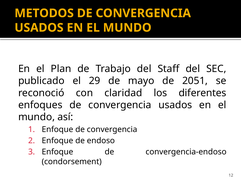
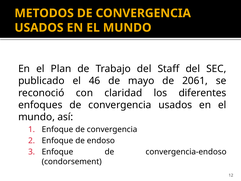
29: 29 -> 46 (95, 81)
2051: 2051 -> 2061 (195, 81)
